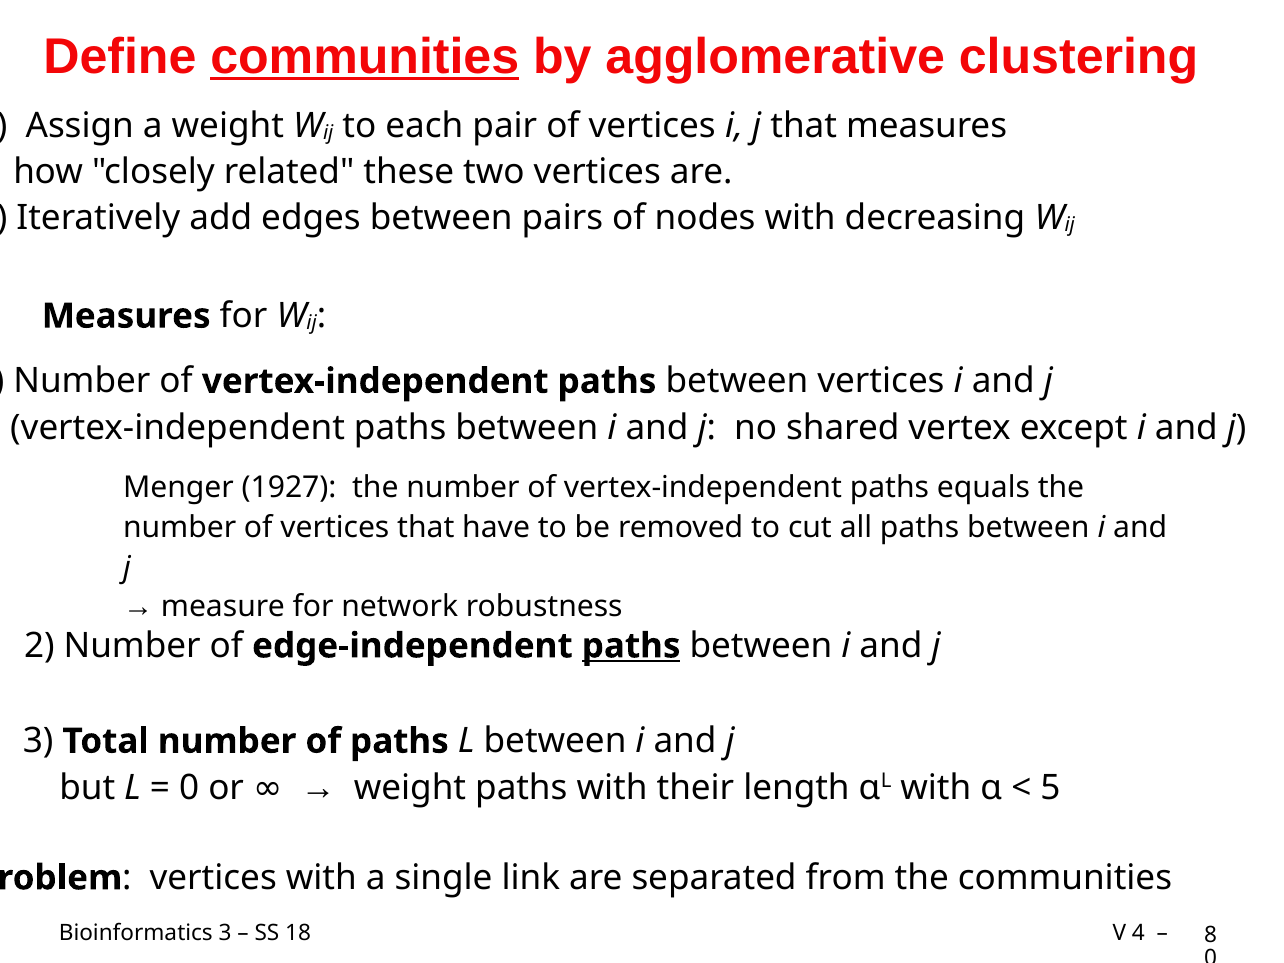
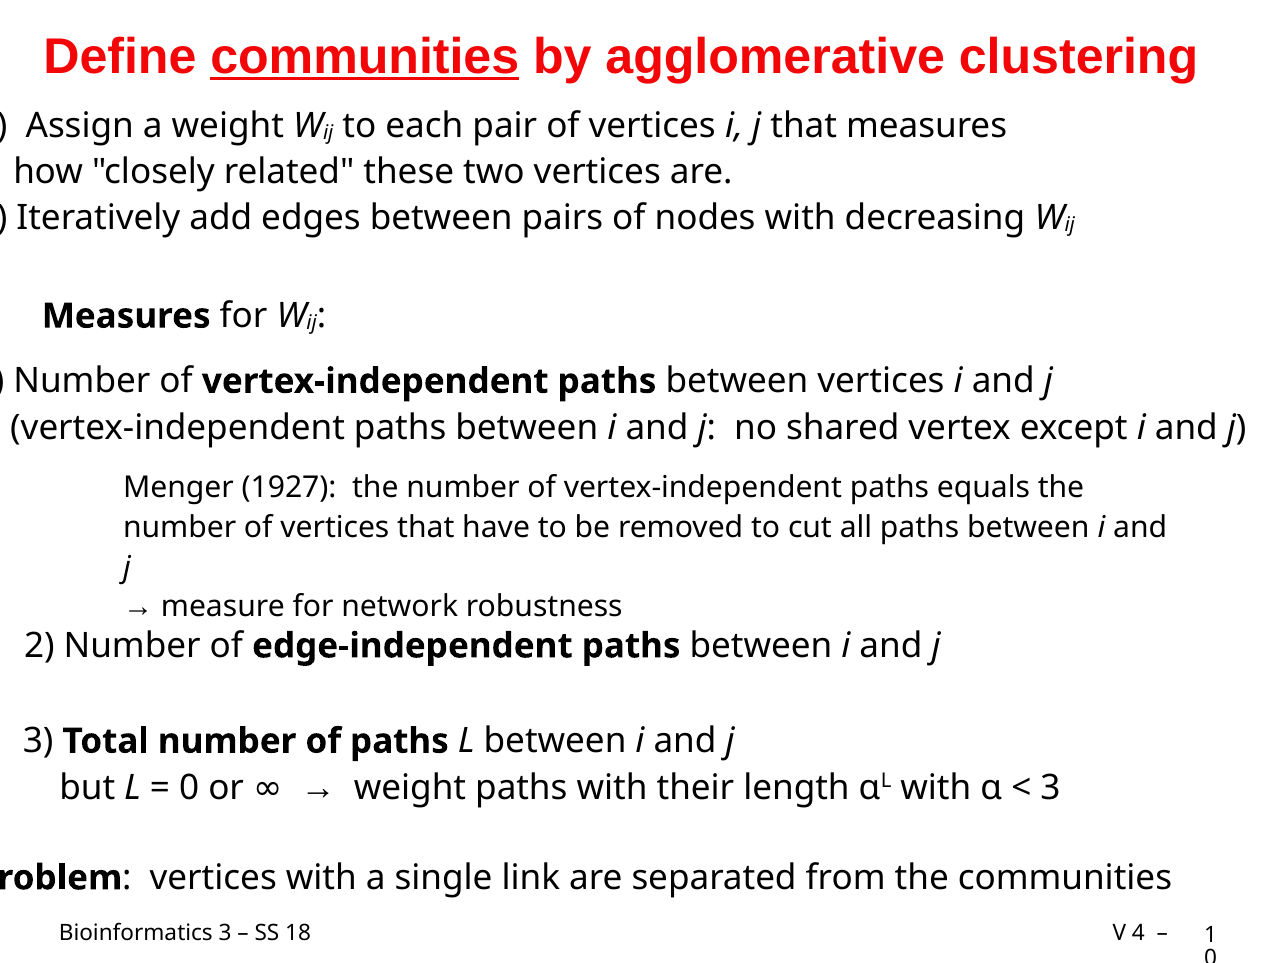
paths underline: present -> none (631, 646)
5: 5 -> 3 (1051, 788)
8: 8 -> 1 (1210, 935)
